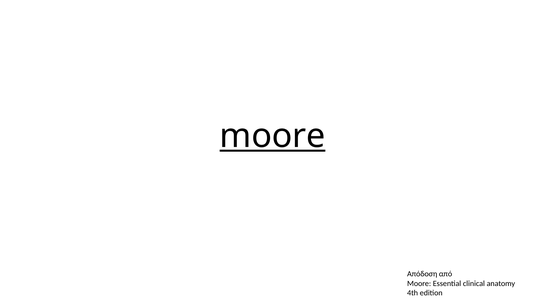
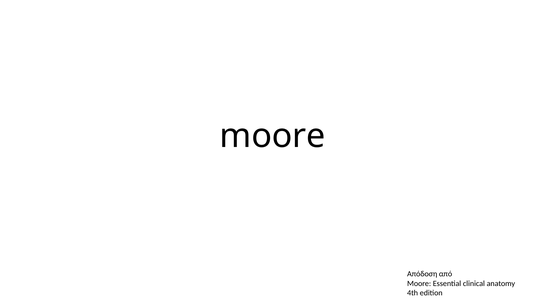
moore underline: present -> none (273, 136)
